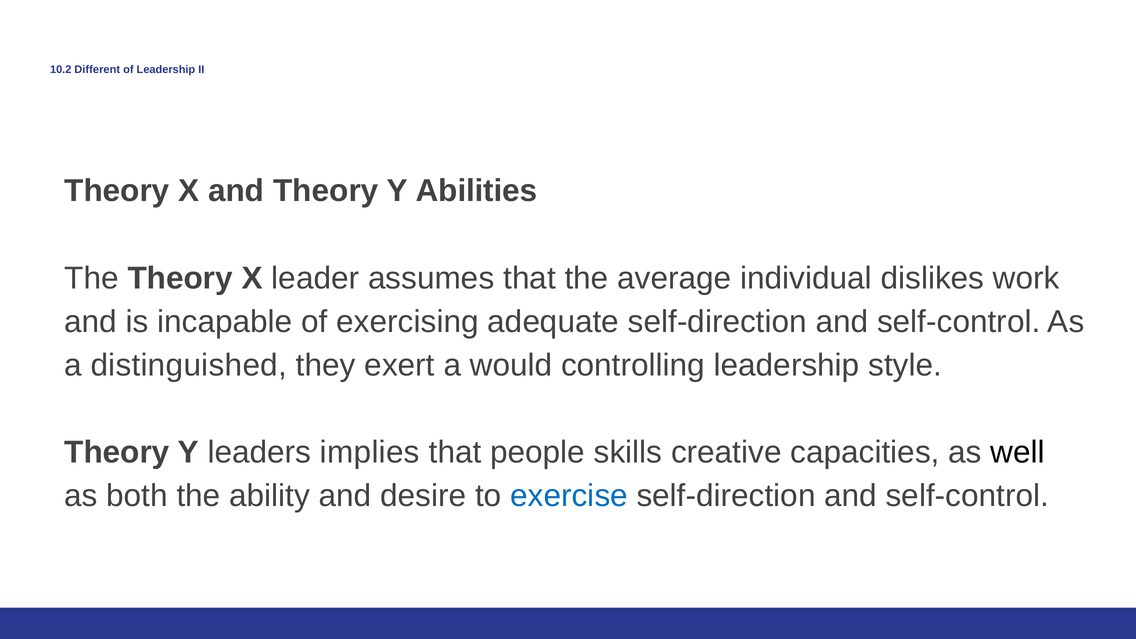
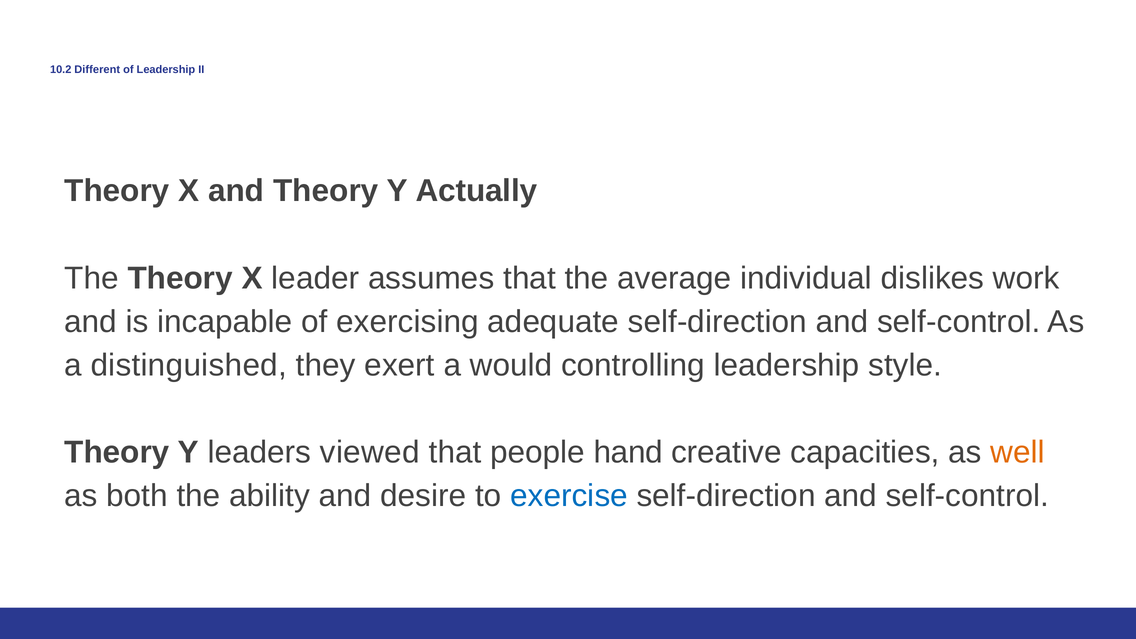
Abilities: Abilities -> Actually (476, 191)
implies: implies -> viewed (370, 452)
skills: skills -> hand (628, 452)
well colour: black -> orange (1018, 452)
